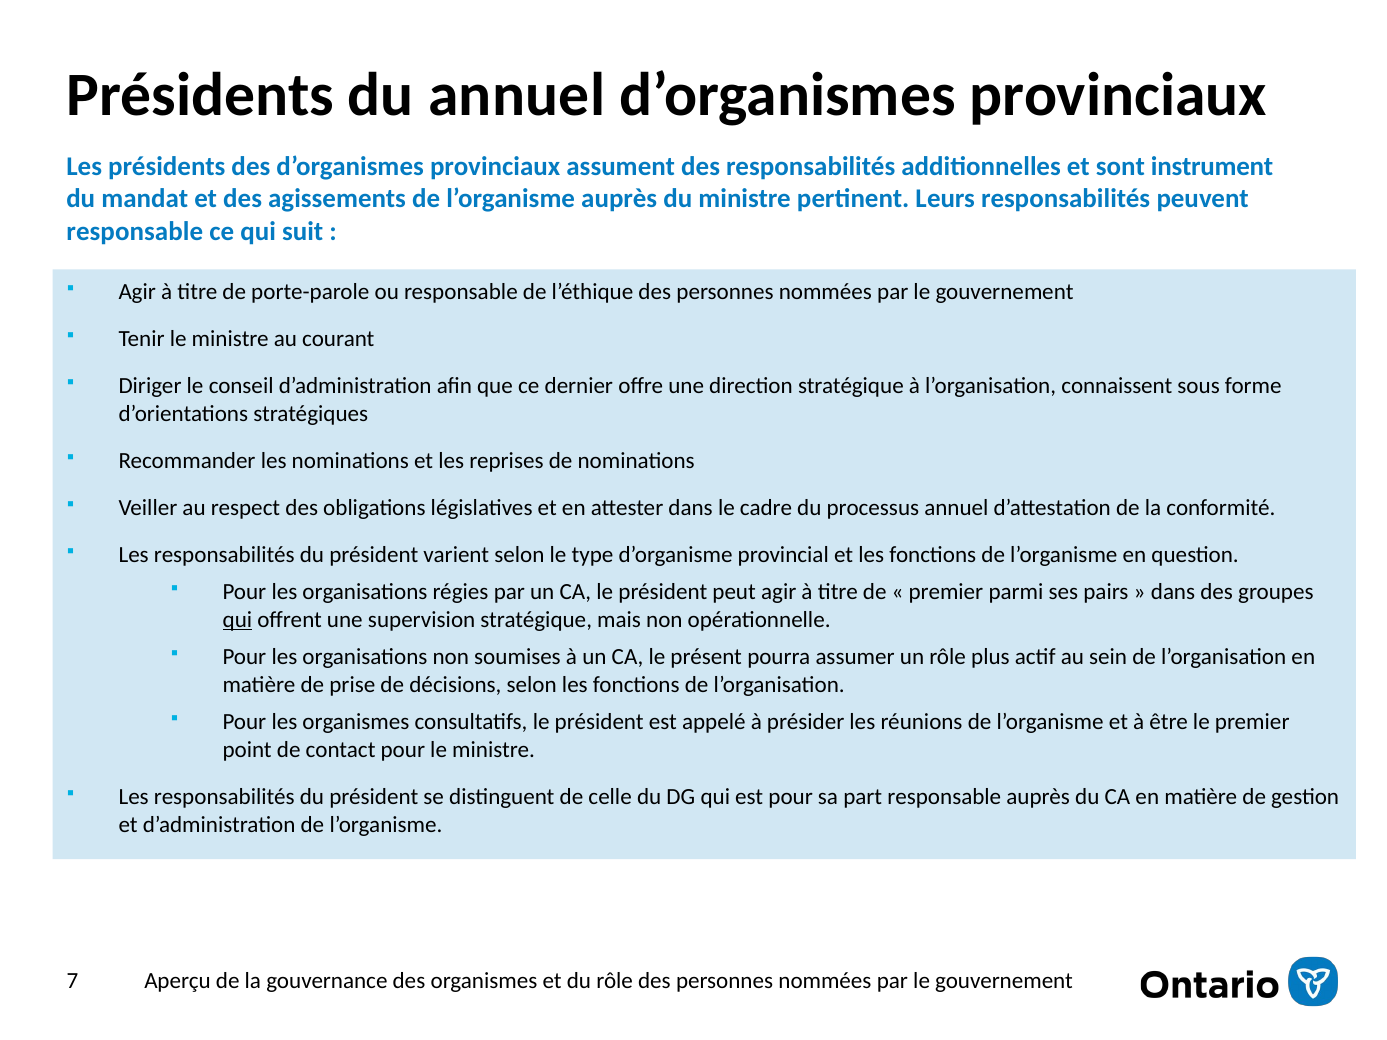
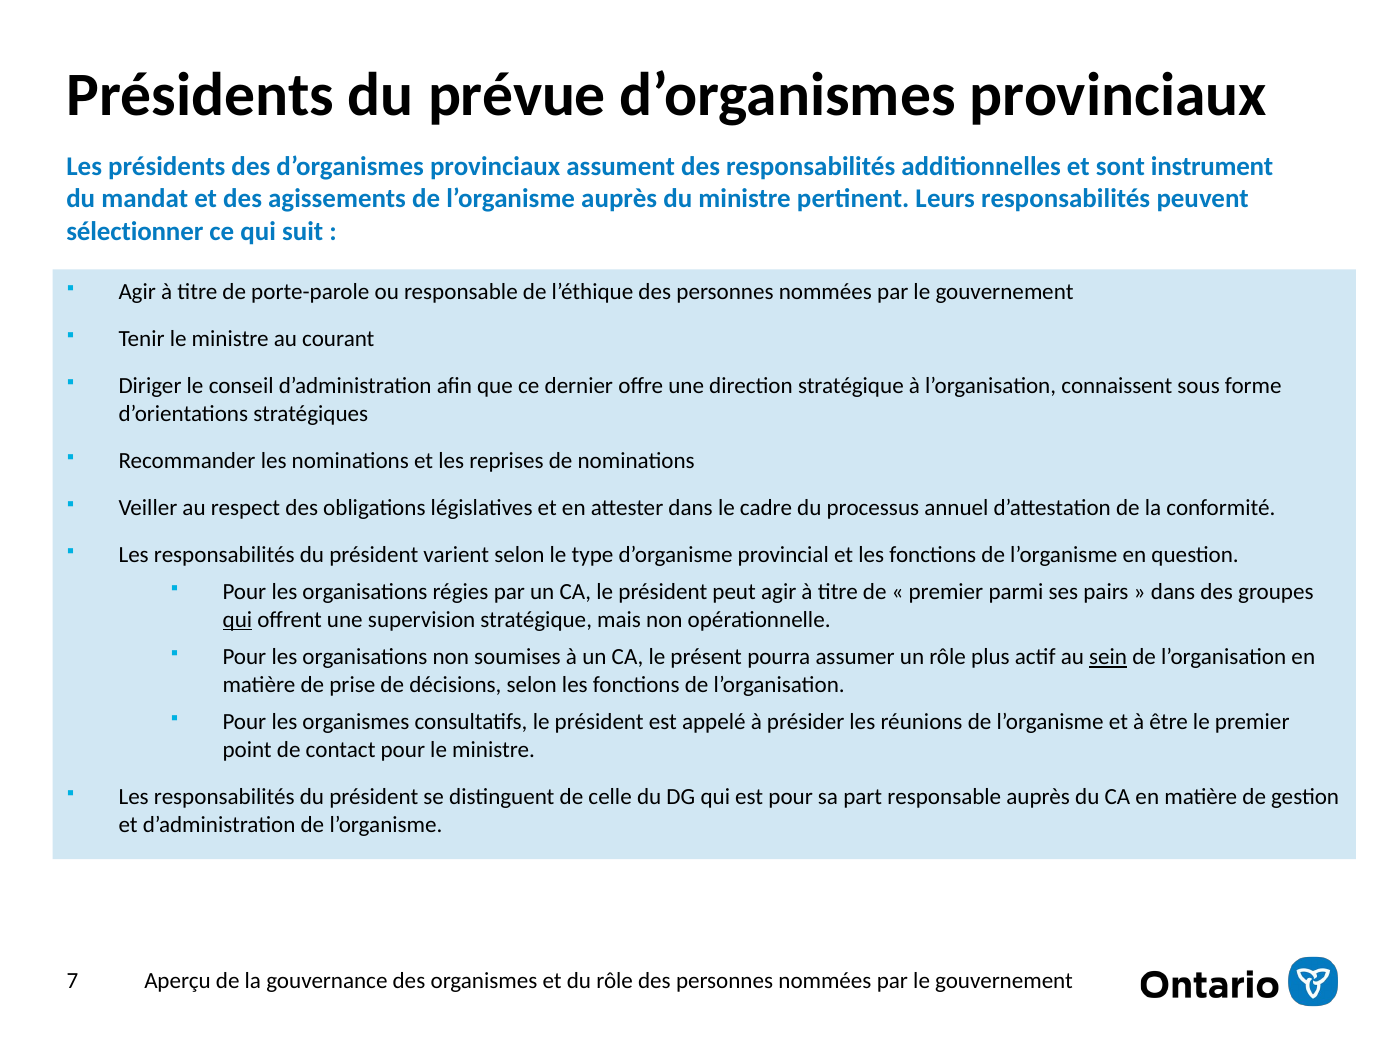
du annuel: annuel -> prévue (517, 95)
responsable: responsable -> sélectionner (135, 231)
sein underline: none -> present (1108, 657)
